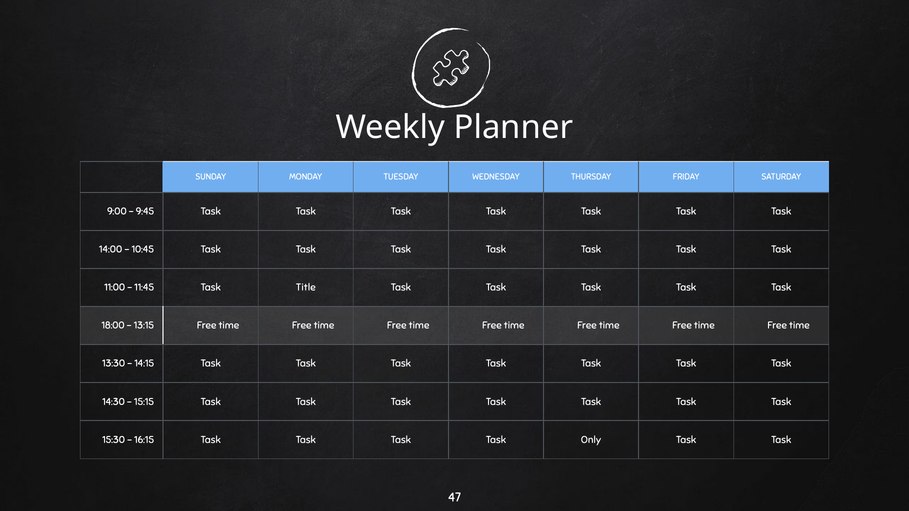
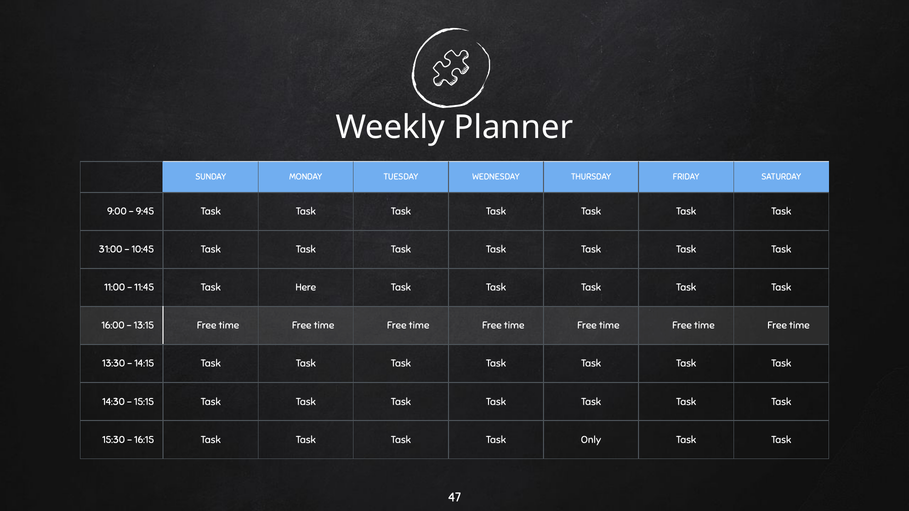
14:00: 14:00 -> 31:00 (111, 250)
Title: Title -> Here (306, 288)
18:00: 18:00 -> 16:00 (113, 326)
